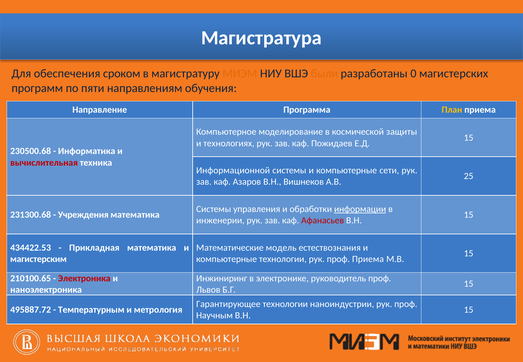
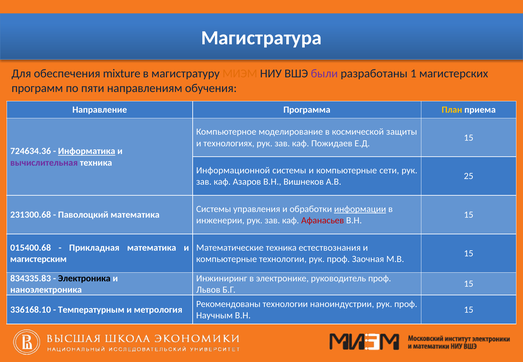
сроком: сроком -> mixture (122, 74)
были colour: orange -> purple (324, 74)
0: 0 -> 1 (413, 74)
230500.68: 230500.68 -> 724634.36 (31, 151)
Информатика underline: none -> present (87, 151)
вычислительная colour: red -> purple (44, 163)
Учреждения: Учреждения -> Паволоцкий (83, 215)
434422.53: 434422.53 -> 015400.68 (31, 248)
Математические модель: модель -> техника (281, 248)
проф Приема: Приема -> Заочная (368, 259)
210100.65: 210100.65 -> 834335.83 (31, 278)
Электроника colour: red -> black (84, 278)
Гарантирующее: Гарантирующее -> Рекомендованы (228, 304)
495887.72: 495887.72 -> 336168.10 (31, 310)
